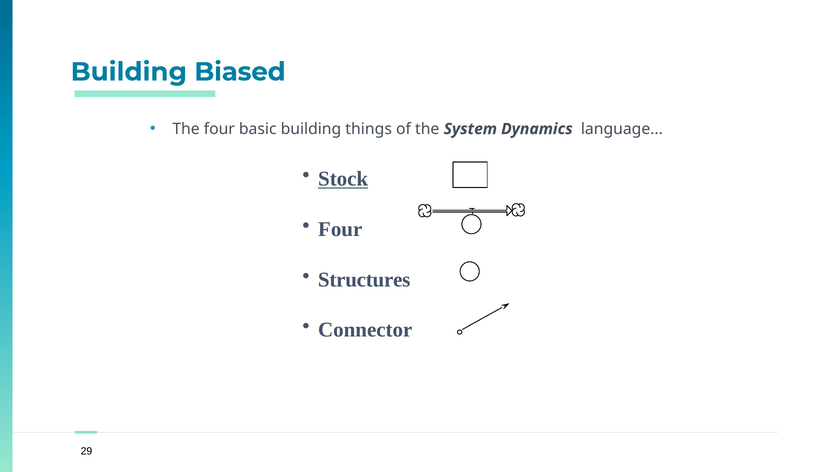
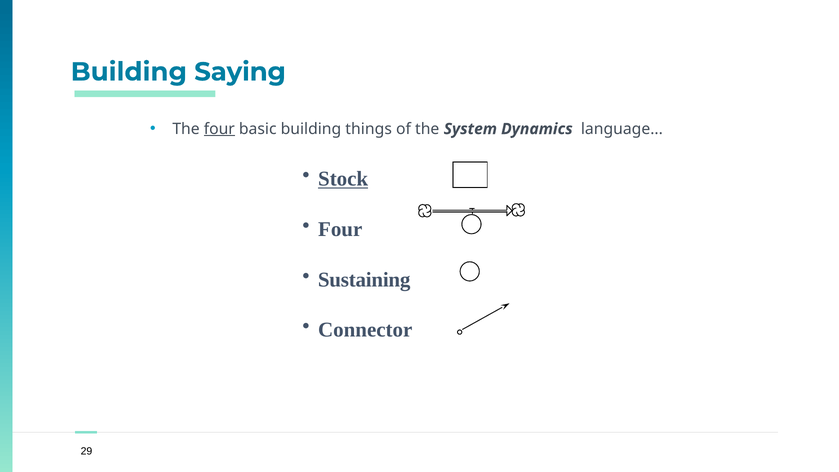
Biased: Biased -> Saying (240, 72)
four underline: none -> present (219, 129)
Structures: Structures -> Sustaining (364, 280)
